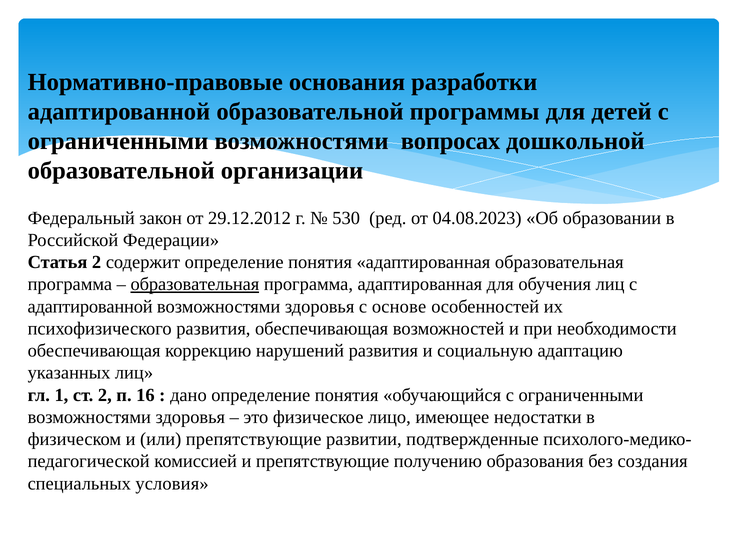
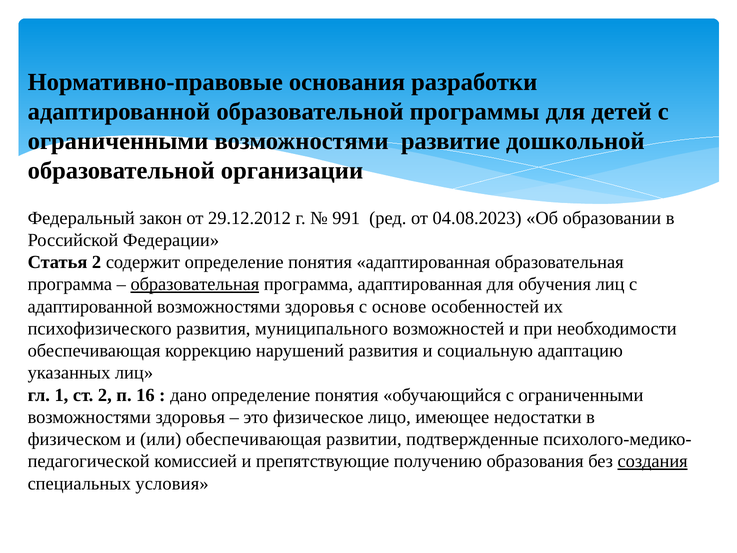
вопросах: вопросах -> развитие (450, 141)
530: 530 -> 991 (346, 218)
развития обеспечивающая: обеспечивающая -> муниципального (322, 328)
или препятствующие: препятствующие -> обеспечивающая (254, 439)
создания underline: none -> present (653, 461)
